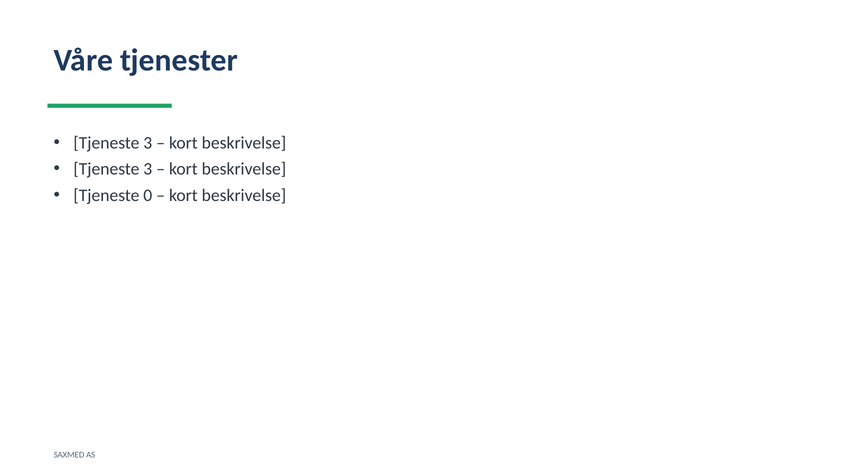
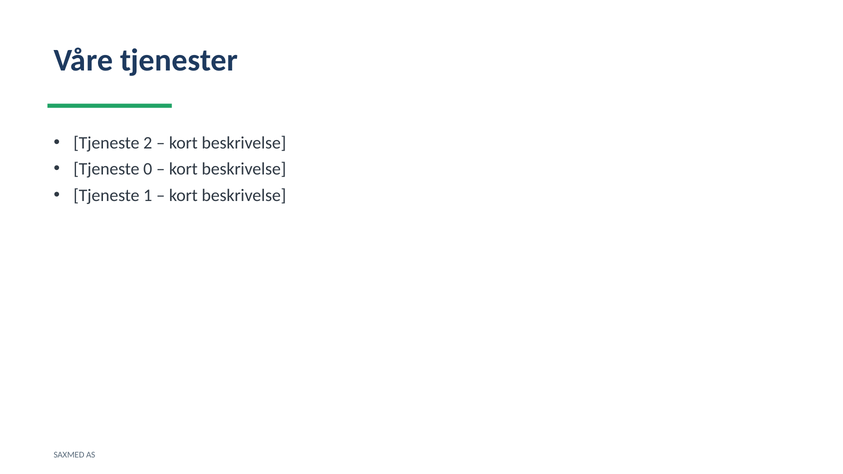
3: 3 -> 2 (148, 143)
3: 3 -> 0 (148, 169)
0: 0 -> 1 (148, 195)
